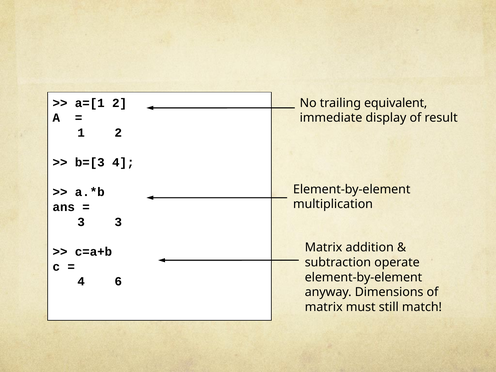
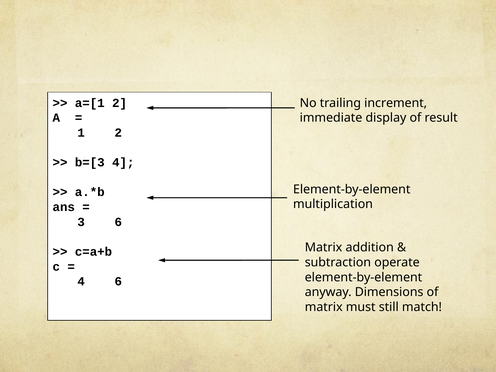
equivalent: equivalent -> increment (396, 103)
3 3: 3 -> 6 (118, 222)
